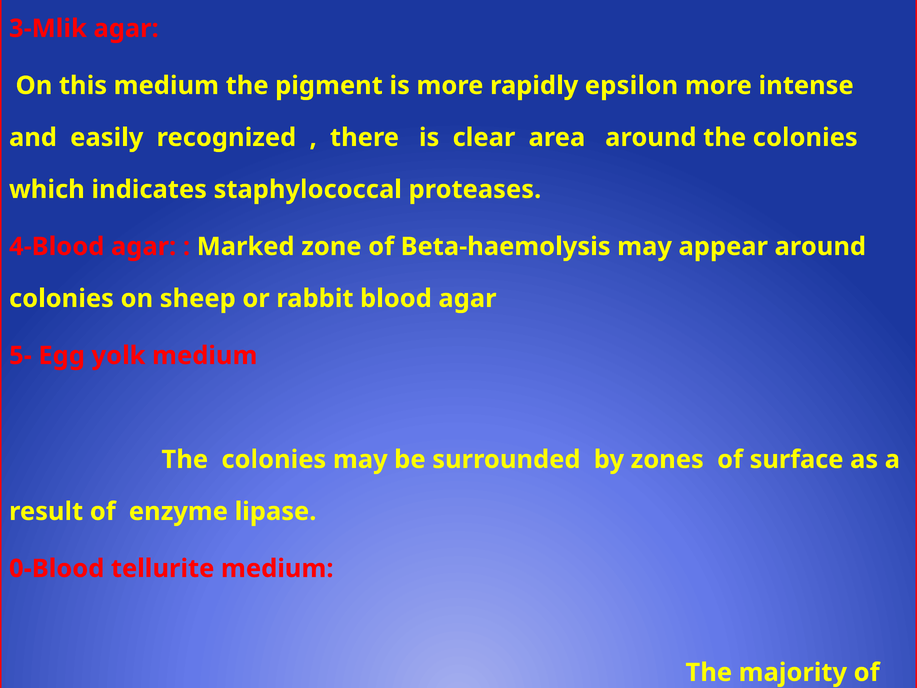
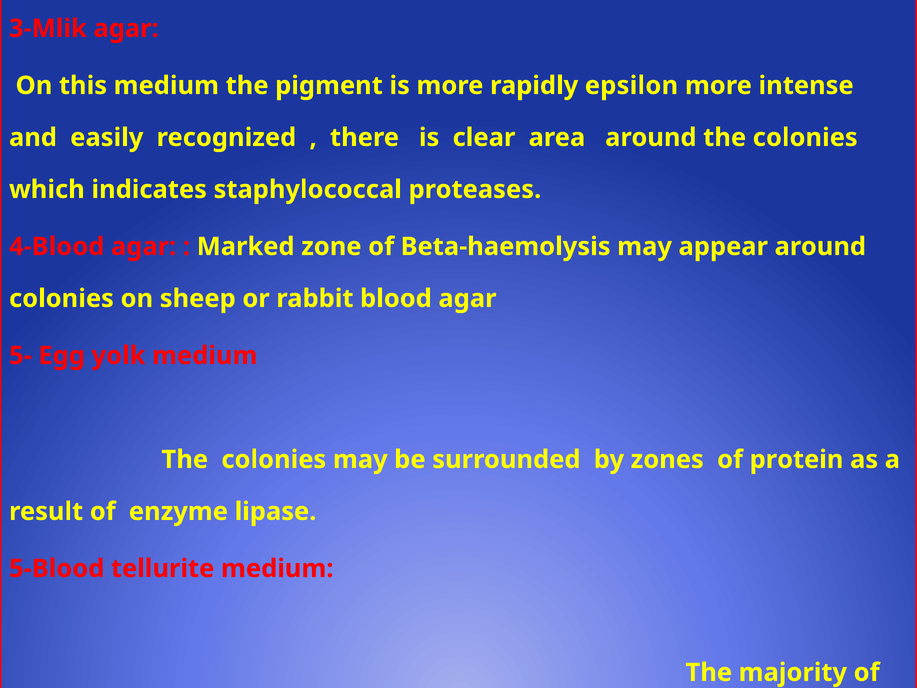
surface: surface -> protein (797, 459)
0-Blood: 0-Blood -> 5-Blood (57, 568)
